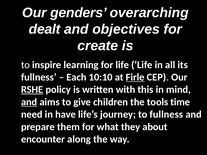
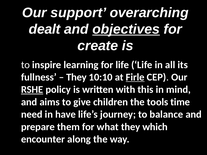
genders: genders -> support (78, 13)
objectives underline: none -> present (126, 29)
Each: Each -> They (76, 77)
and underline: present -> none (29, 102)
to fullness: fullness -> balance (166, 115)
about: about -> which (155, 127)
